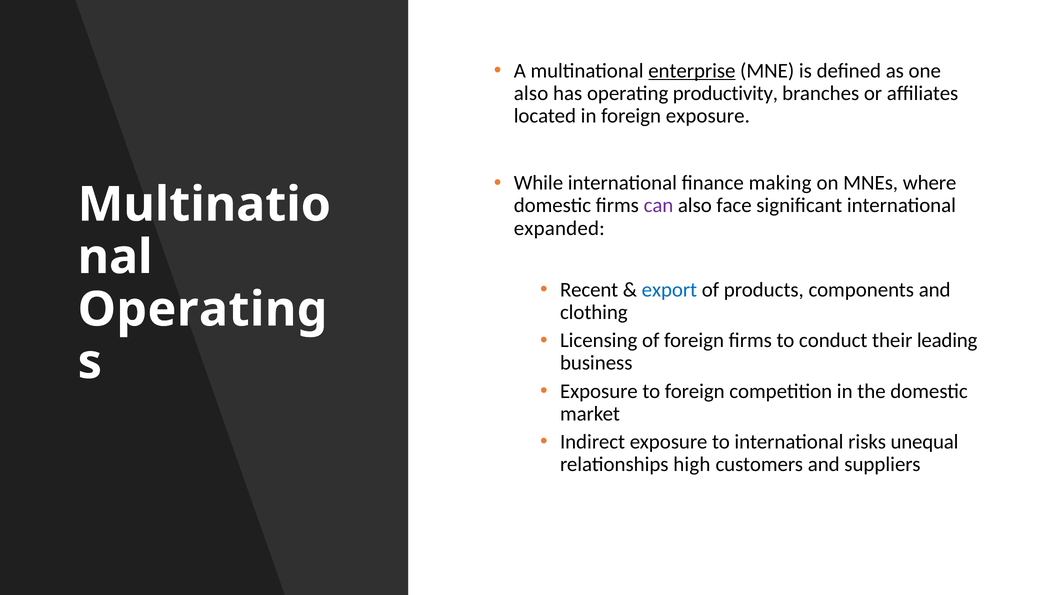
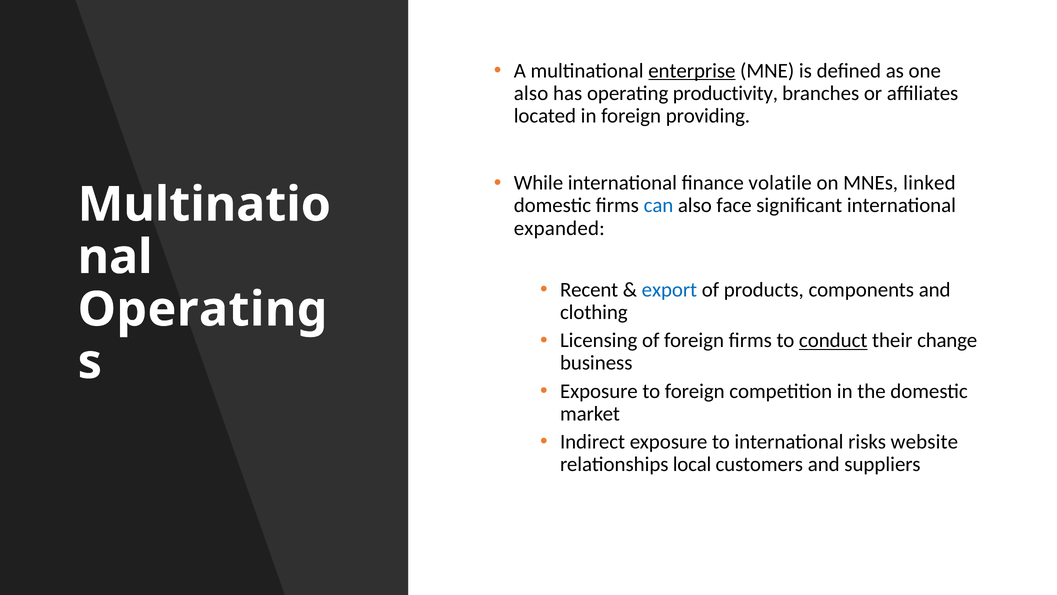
foreign exposure: exposure -> providing (708, 116)
making: making -> volatile (780, 183)
where: where -> linked (929, 183)
can colour: purple -> blue (658, 205)
conduct underline: none -> present (833, 340)
leading: leading -> change (947, 340)
unequal: unequal -> website (924, 441)
high: high -> local (692, 464)
